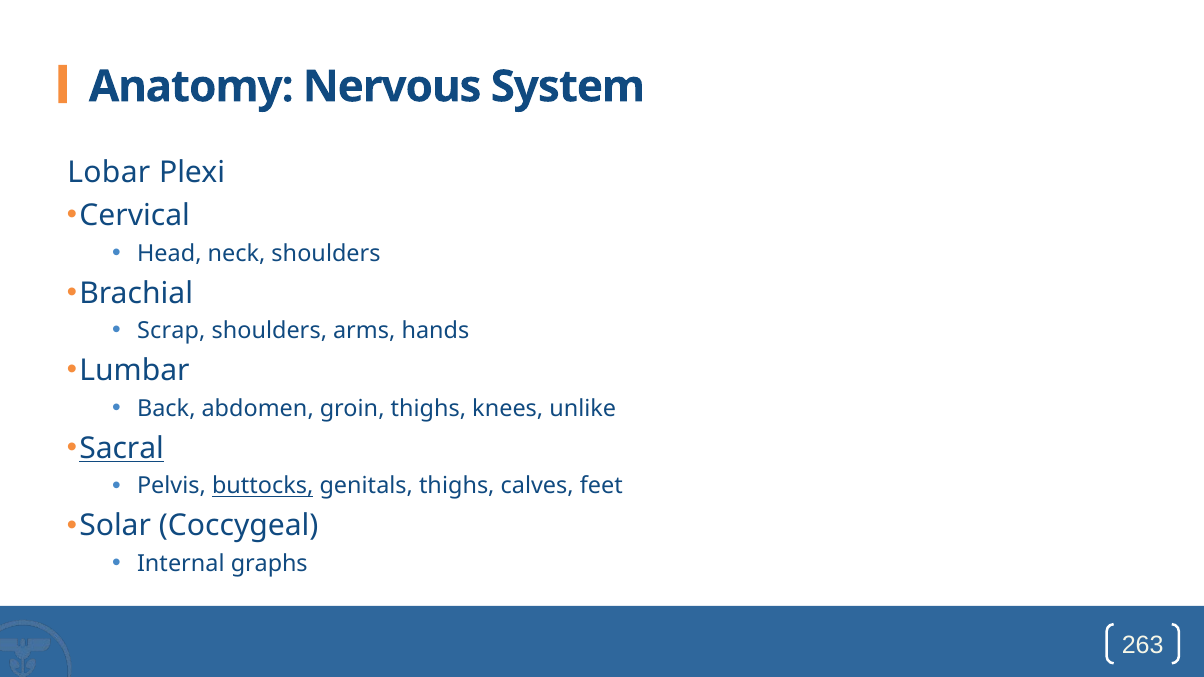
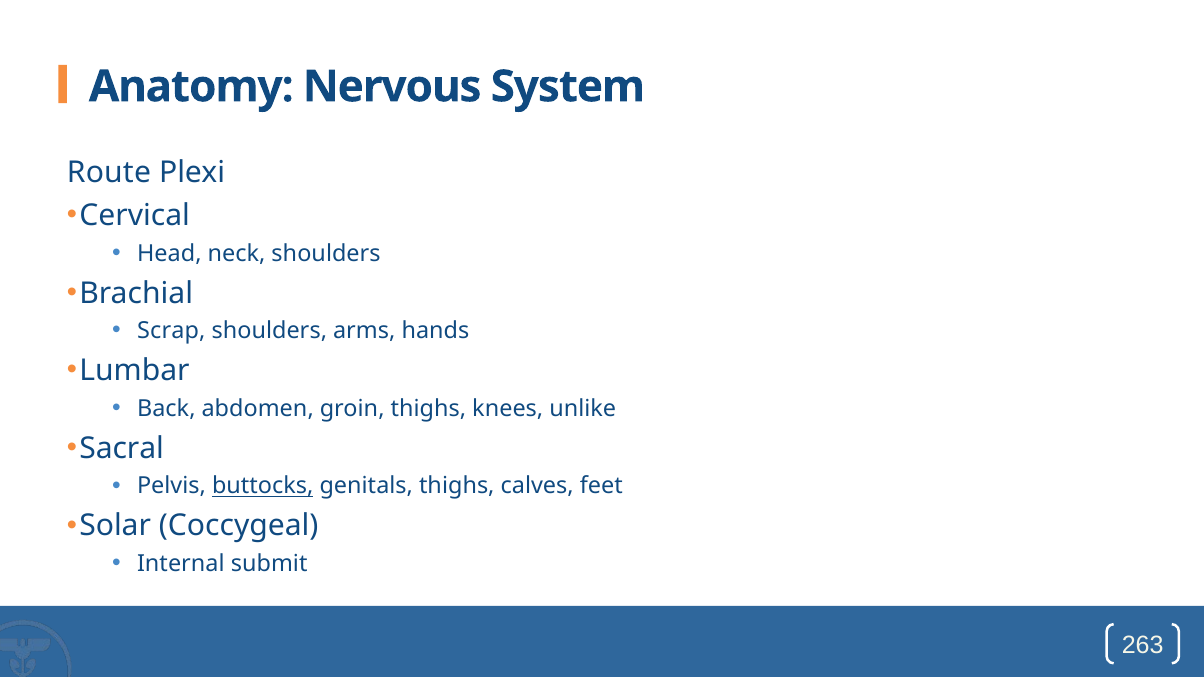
Lobar: Lobar -> Route (109, 173)
Sacral underline: present -> none (122, 449)
graphs: graphs -> submit (269, 564)
